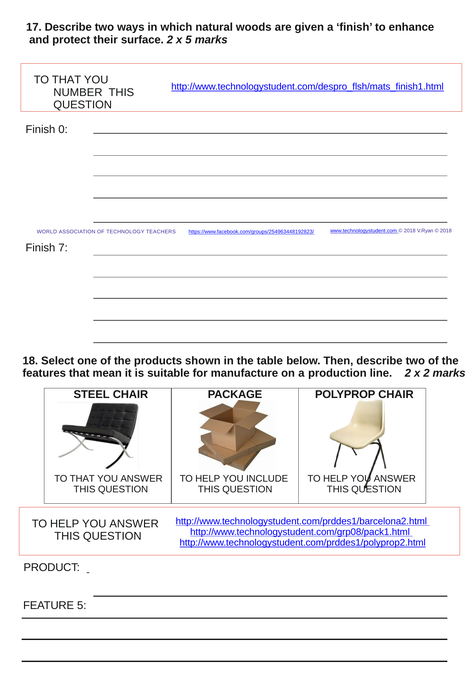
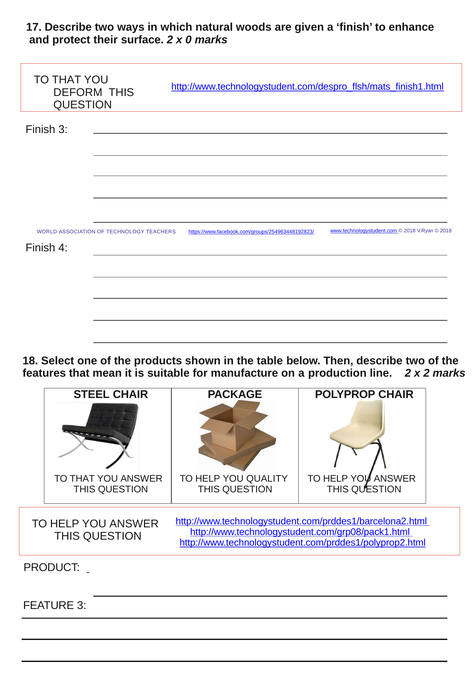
x 5: 5 -> 0 (188, 40)
NUMBER: NUMBER -> DEFORM (78, 92)
Finish 0: 0 -> 3 (63, 129)
7: 7 -> 4 (63, 248)
INCLUDE: INCLUDE -> QUALITY (267, 478)
FEATURE 5: 5 -> 3 (82, 605)
